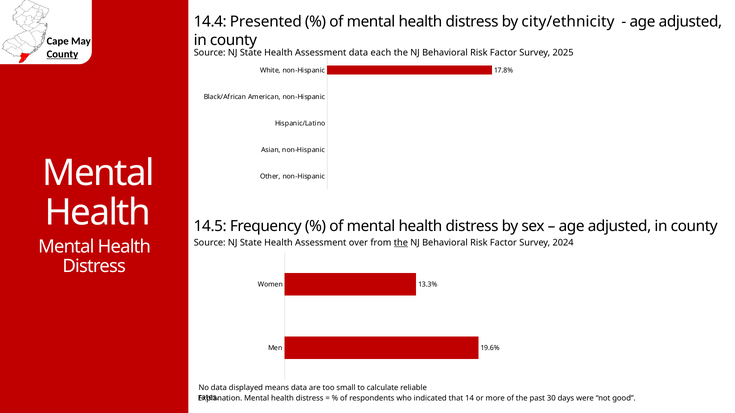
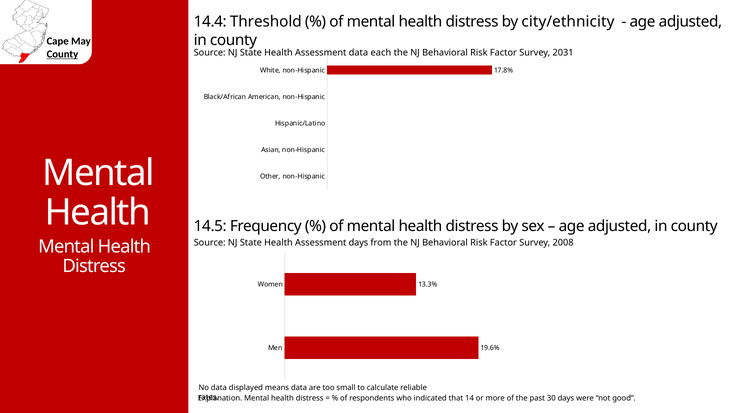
Presented: Presented -> Threshold (266, 22)
2025: 2025 -> 2031 (563, 53)
Assessment over: over -> days (358, 243)
the underline: present -> none (401, 243)
2024: 2024 -> 2008 (563, 243)
